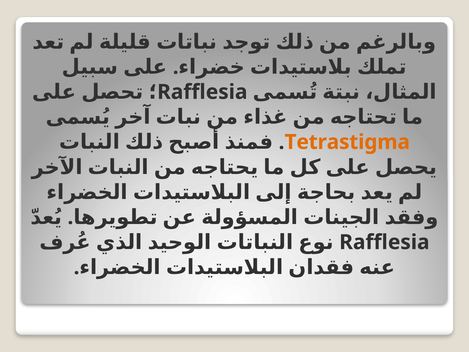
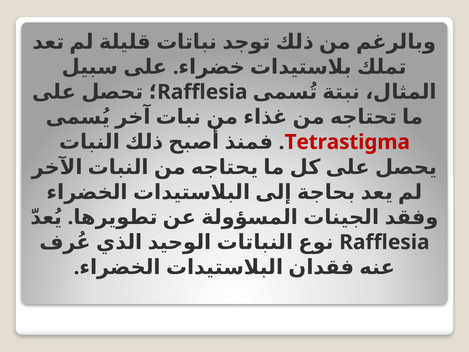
Tetrastigma colour: orange -> red (347, 142)
